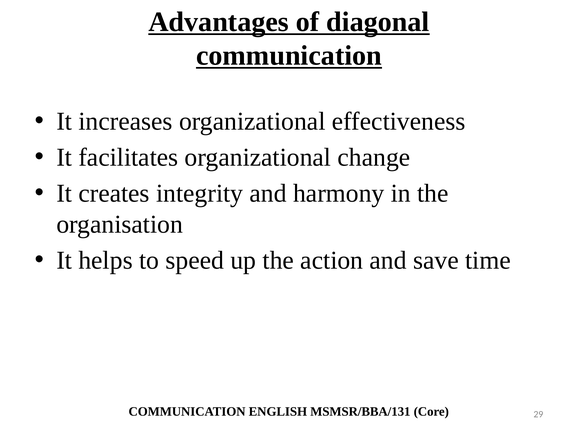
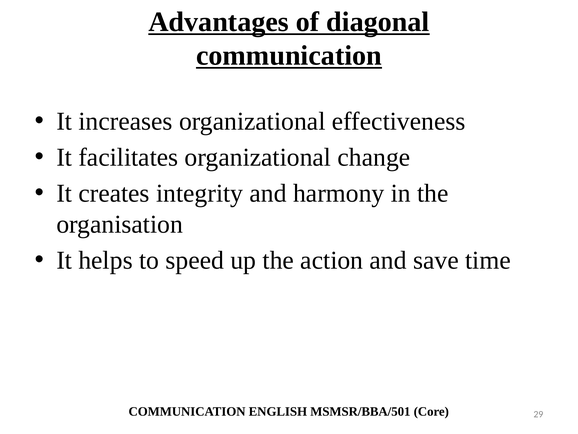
MSMSR/BBA/131: MSMSR/BBA/131 -> MSMSR/BBA/501 (360, 411)
